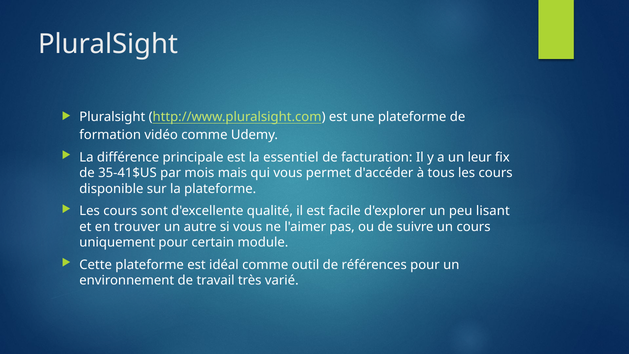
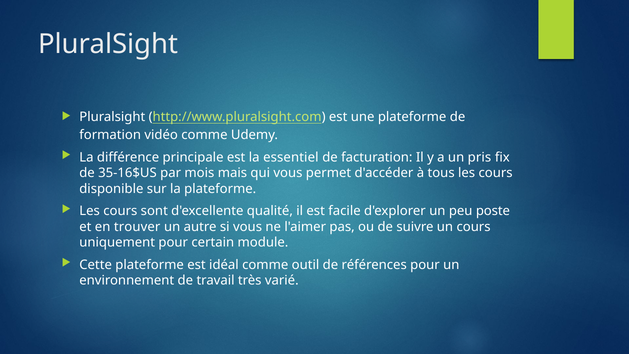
leur: leur -> pris (479, 157)
35-41$US: 35-41$US -> 35-16$US (127, 173)
lisant: lisant -> poste (493, 211)
